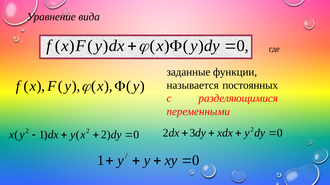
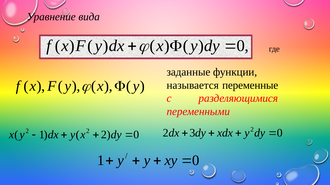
постоянных: постоянных -> переменные (250, 85)
